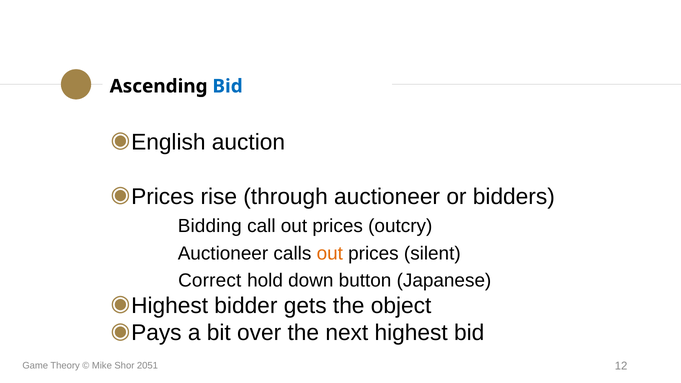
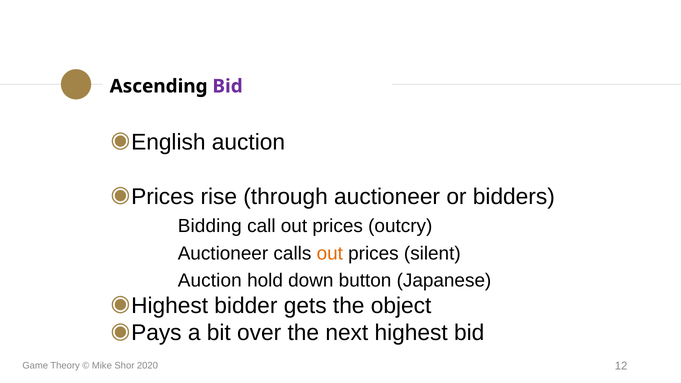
Bid colour: blue -> purple (228, 86)
Correct: Correct -> Auction (210, 281)
2051: 2051 -> 2020 (147, 366)
